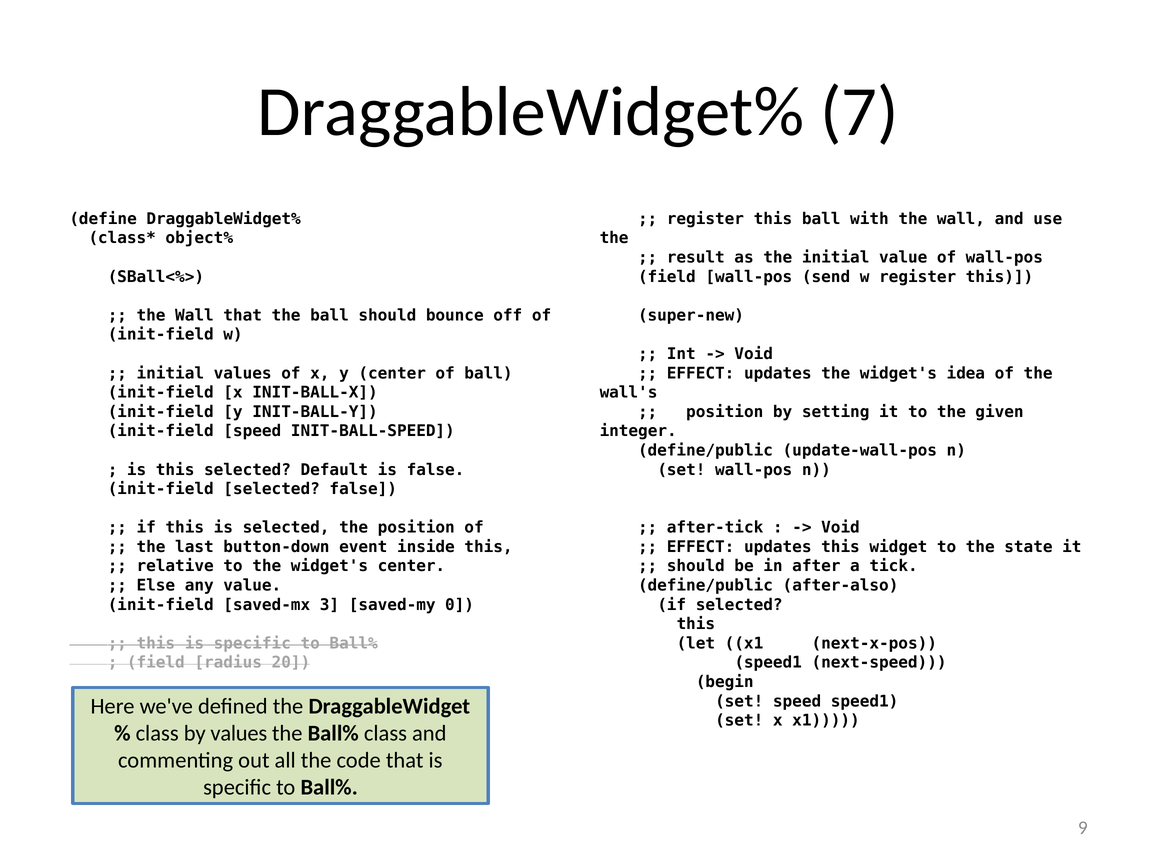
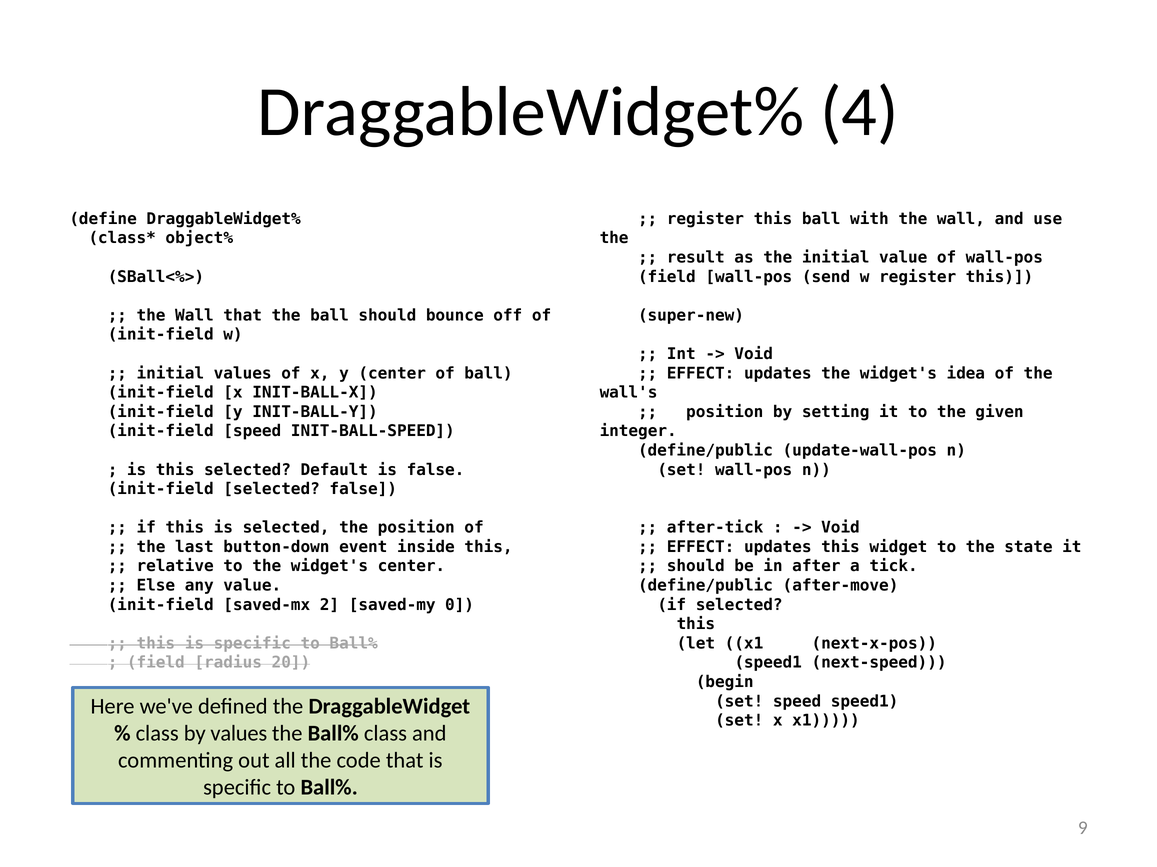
7: 7 -> 4 (859, 112)
after-also: after-also -> after-move (841, 586)
3: 3 -> 2 (329, 605)
